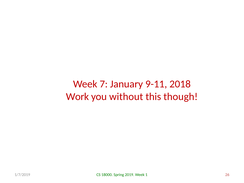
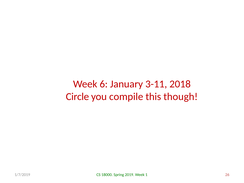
7: 7 -> 6 (104, 84)
9-11: 9-11 -> 3-11 (156, 84)
Work: Work -> Circle (77, 97)
without: without -> compile (126, 97)
